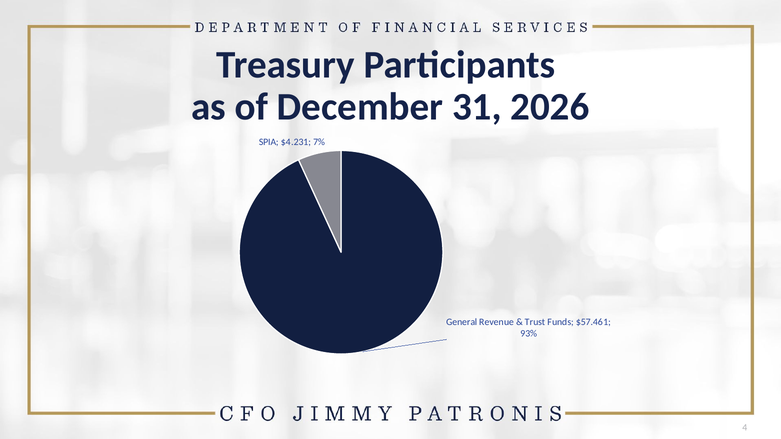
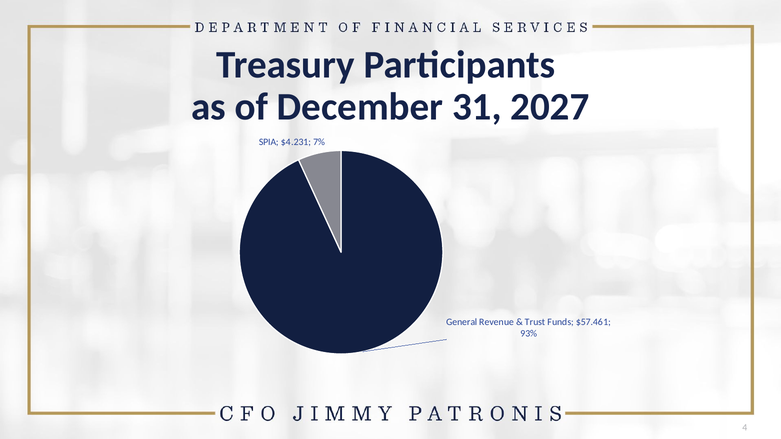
2026: 2026 -> 2027 (550, 107)
